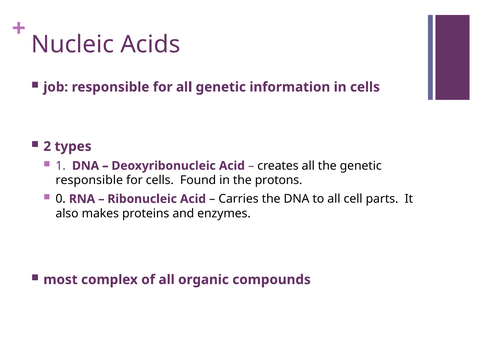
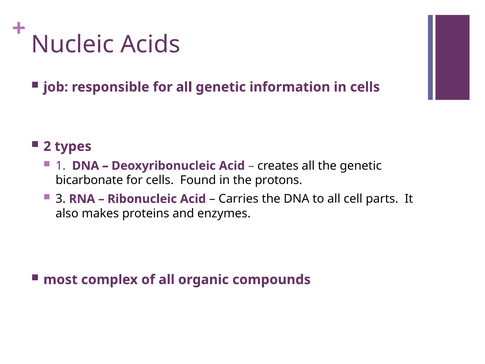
responsible: responsible -> bicarbonate (89, 180)
0: 0 -> 3 (61, 199)
